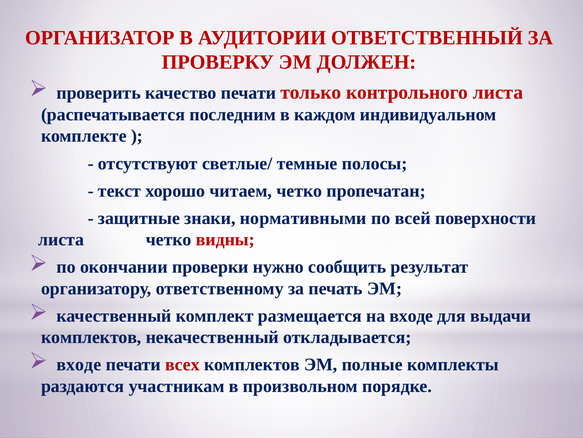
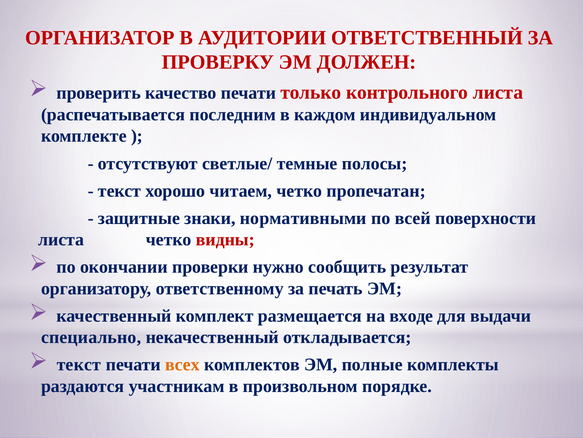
комплектов: комплектов -> специально (91, 337)
входе: входе -> текст (79, 364)
всех colour: red -> orange (183, 364)
